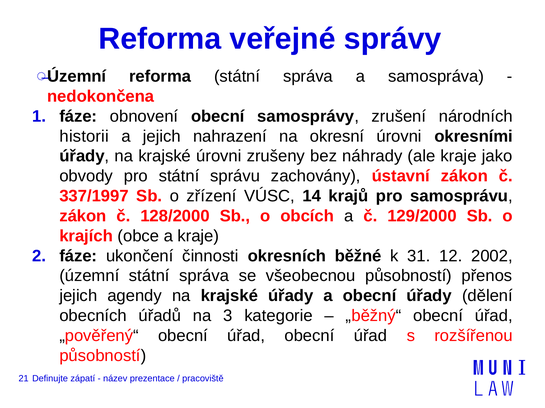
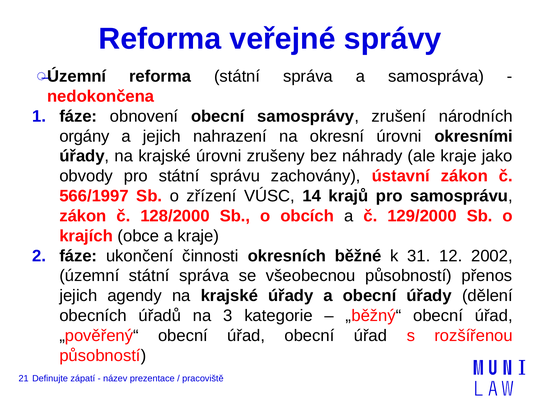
historii: historii -> orgány (84, 136)
337/1997: 337/1997 -> 566/1997 (94, 196)
